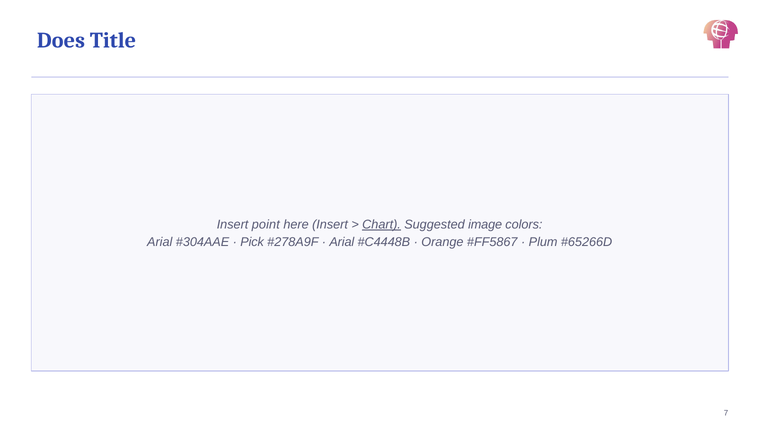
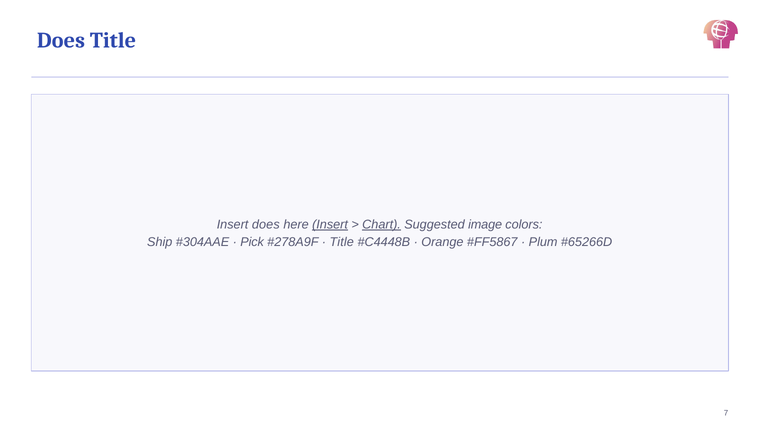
Insert point: point -> does (266, 224)
Insert underline: none -> present (330, 224)
Arial: Arial -> Ship (160, 242)
Arial: Arial -> Title (342, 242)
